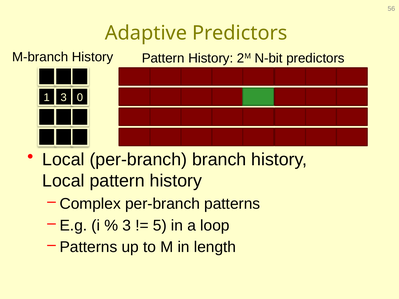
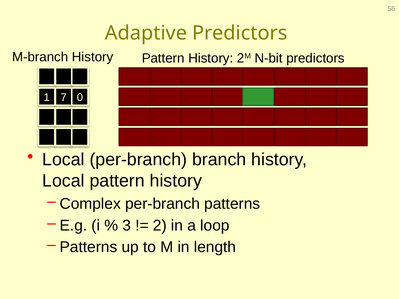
1 3: 3 -> 7 (64, 97)
5: 5 -> 2 (160, 226)
